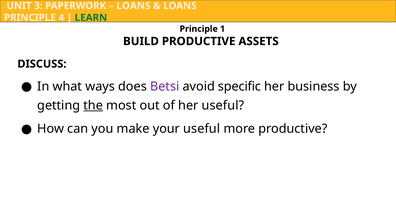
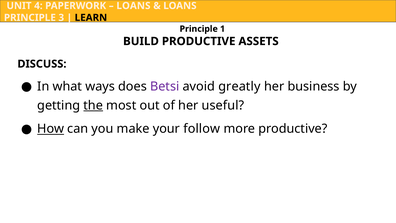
3: 3 -> 4 (38, 6)
4: 4 -> 3 (61, 18)
LEARN colour: green -> black (91, 18)
specific: specific -> greatly (239, 86)
How underline: none -> present (51, 129)
your useful: useful -> follow (202, 129)
